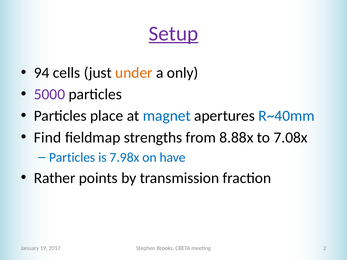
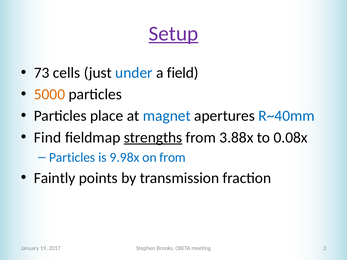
94: 94 -> 73 (42, 73)
under colour: orange -> blue (134, 73)
only: only -> field (183, 73)
5000 colour: purple -> orange (49, 94)
strengths underline: none -> present (153, 138)
8.88x: 8.88x -> 3.88x (236, 138)
7.08x: 7.08x -> 0.08x (291, 138)
7.98x: 7.98x -> 9.98x (125, 158)
on have: have -> from (173, 158)
Rather: Rather -> Faintly (55, 178)
